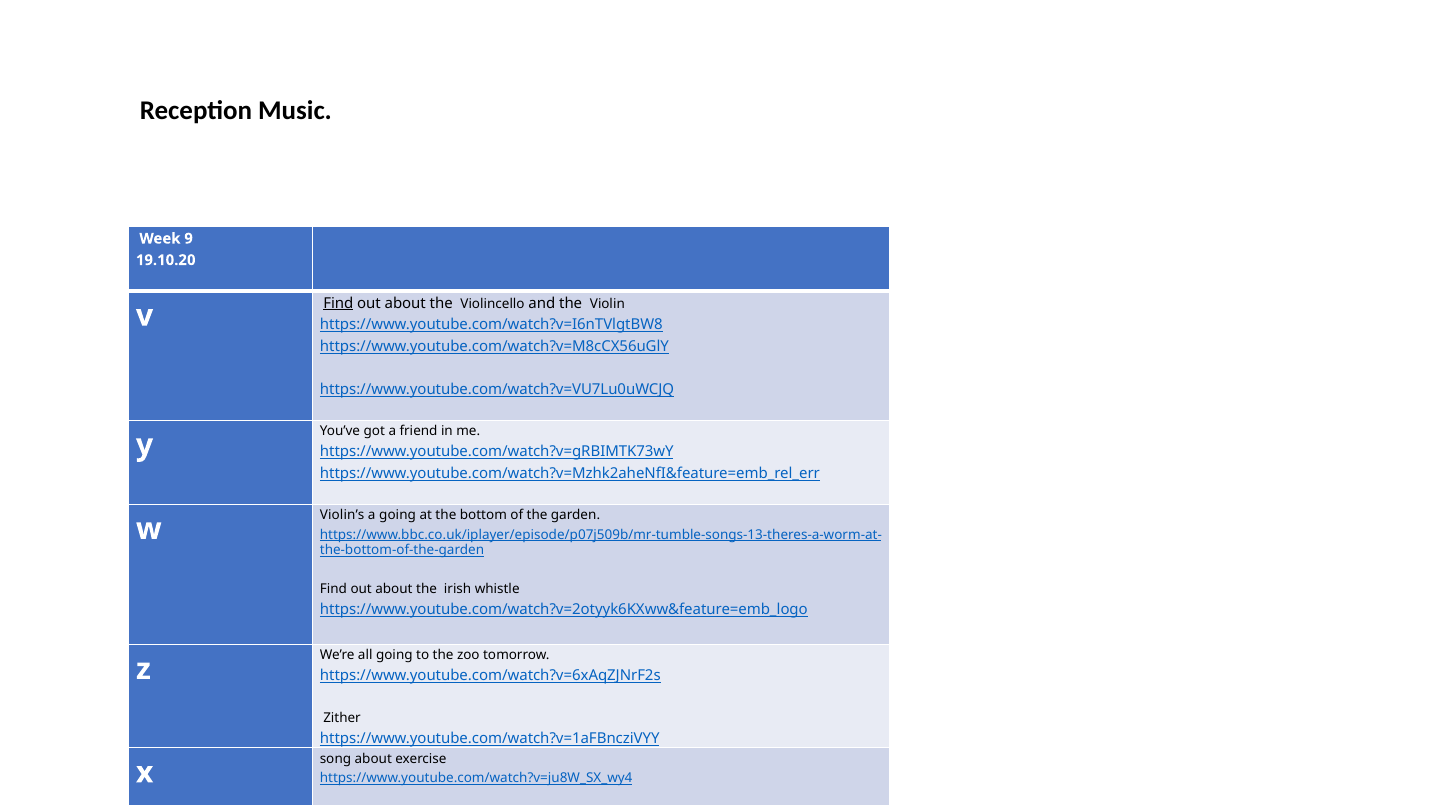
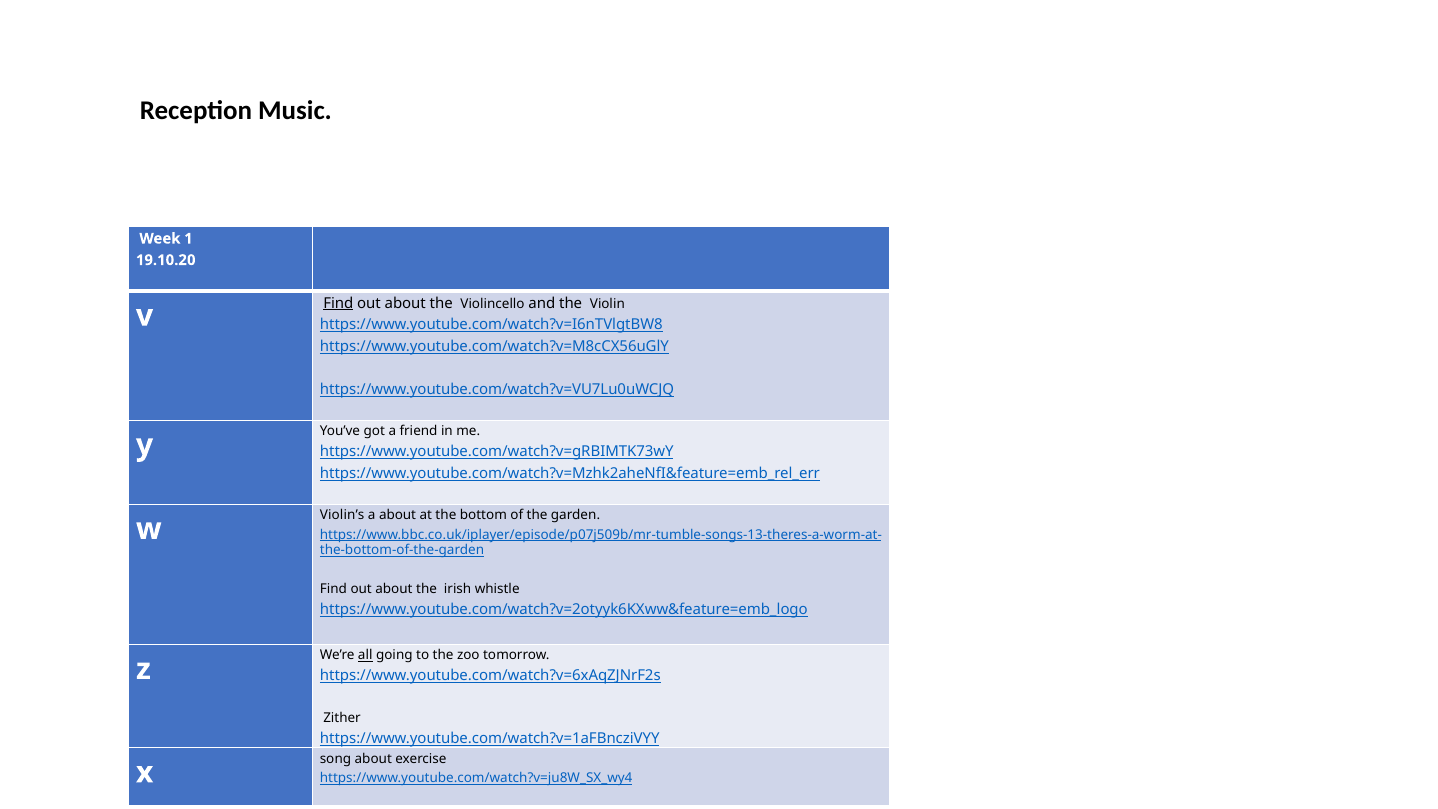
9: 9 -> 1 (189, 239)
a going: going -> about (398, 515)
all underline: none -> present (365, 655)
